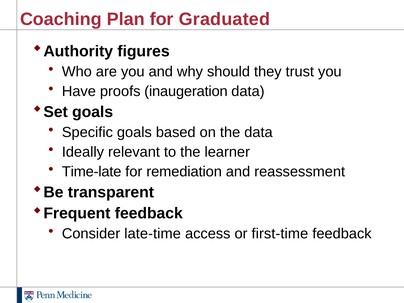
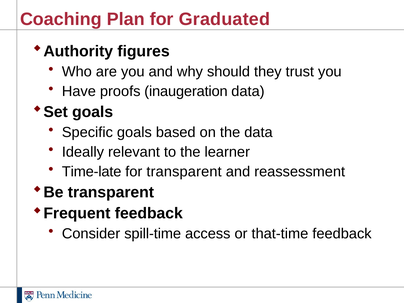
for remediation: remediation -> transparent (184, 172)
late-time: late-time -> spill-time (153, 234)
first-time: first-time -> that-time (280, 234)
